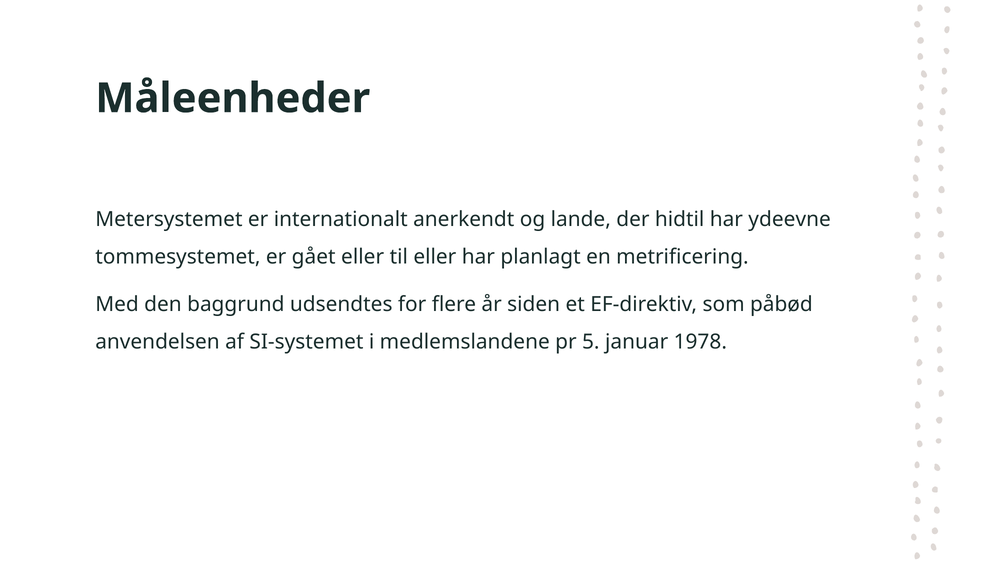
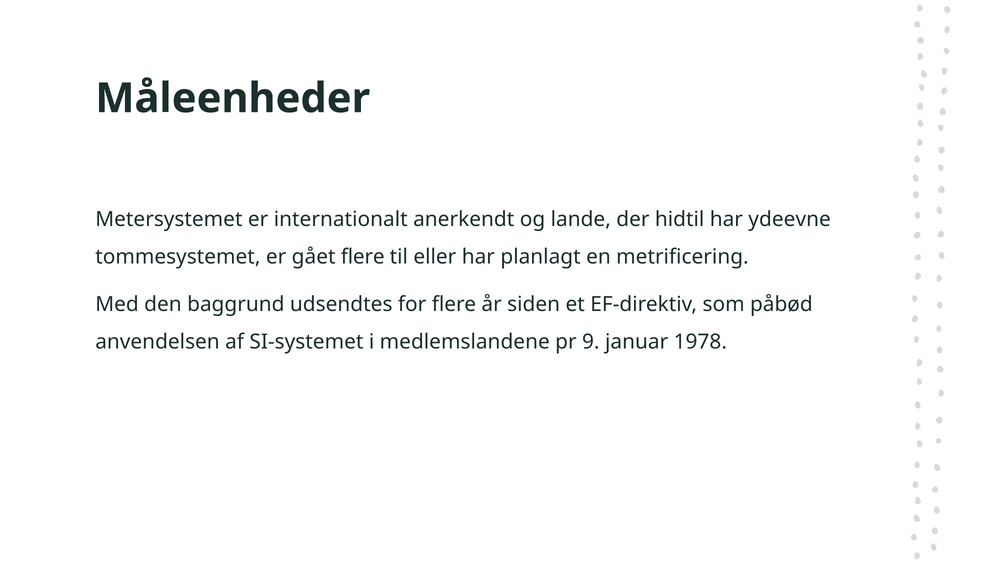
gået eller: eller -> flere (363, 257)
5: 5 -> 9 (591, 342)
